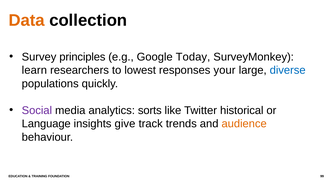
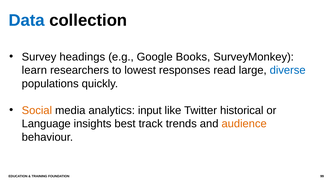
Data colour: orange -> blue (27, 20)
principles: principles -> headings (82, 57)
Today: Today -> Books (193, 57)
your: your -> read (225, 70)
Social colour: purple -> orange (37, 110)
sorts: sorts -> input (150, 110)
give: give -> best (125, 124)
